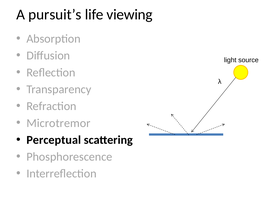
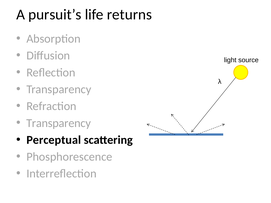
viewing: viewing -> returns (129, 15)
Microtremor: Microtremor -> Transparency (59, 123)
